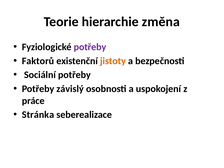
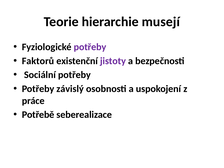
změna: změna -> musejí (161, 22)
jistoty colour: orange -> purple (113, 61)
Stránka: Stránka -> Potřebě (38, 115)
